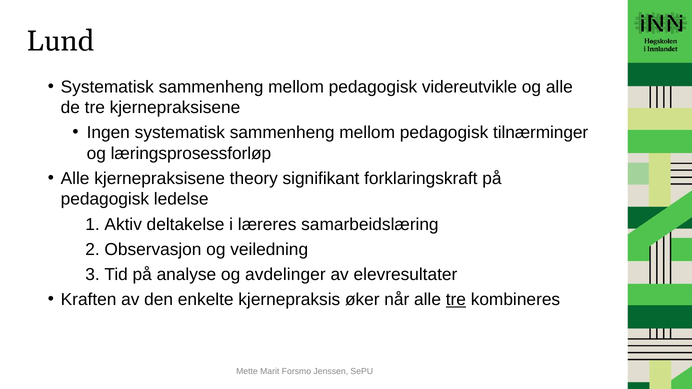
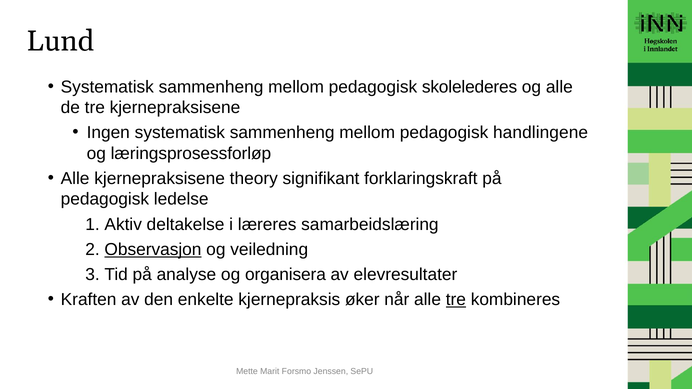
videreutvikle: videreutvikle -> skolelederes (470, 87)
tilnærminger: tilnærminger -> handlingene (541, 133)
Observasjon underline: none -> present (153, 250)
avdelinger: avdelinger -> organisera (285, 275)
